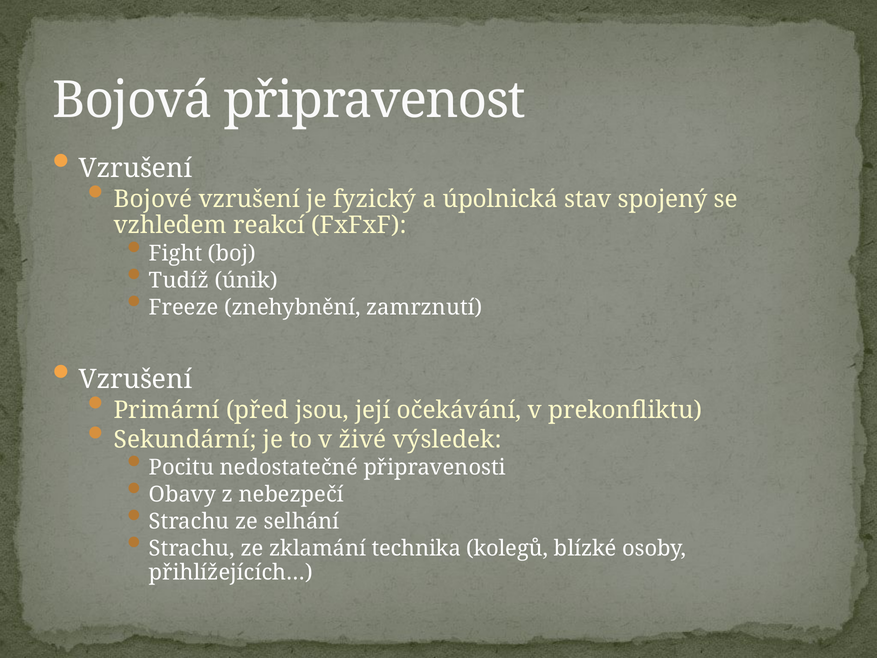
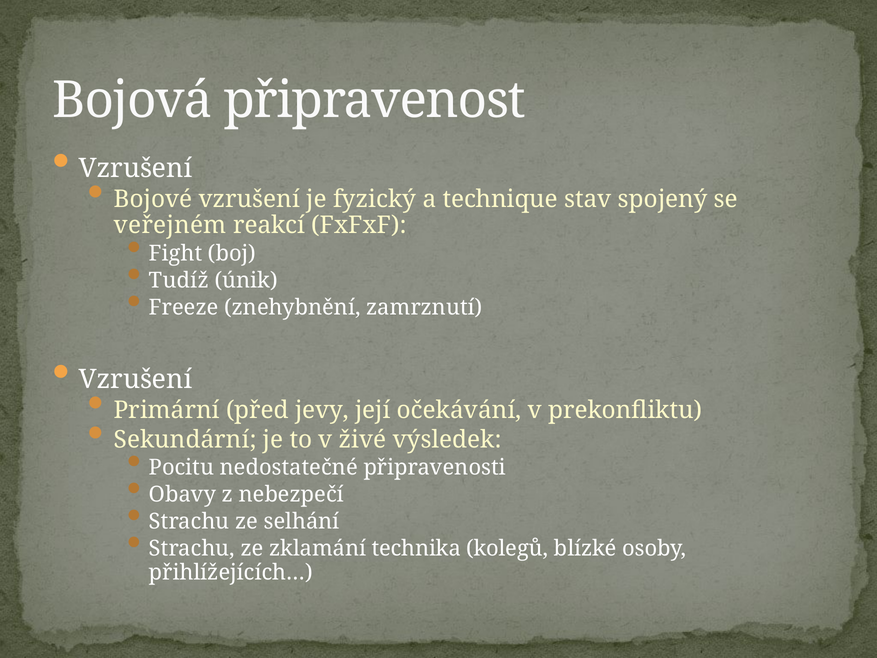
úpolnická: úpolnická -> technique (500, 199)
vzhledem: vzhledem -> veřejném (170, 225)
jsou: jsou -> jevy (322, 410)
